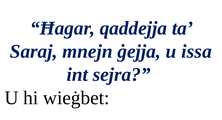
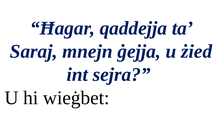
issa: issa -> żied (197, 51)
